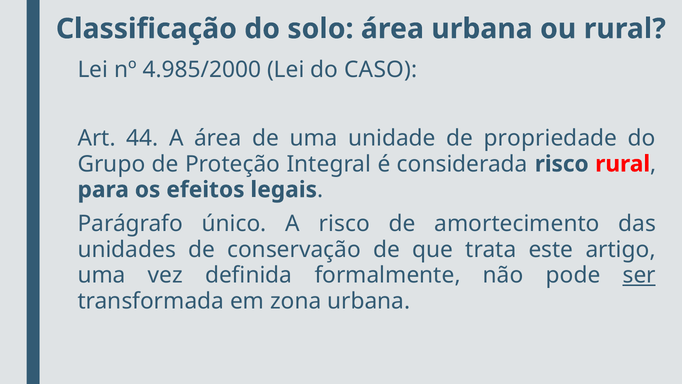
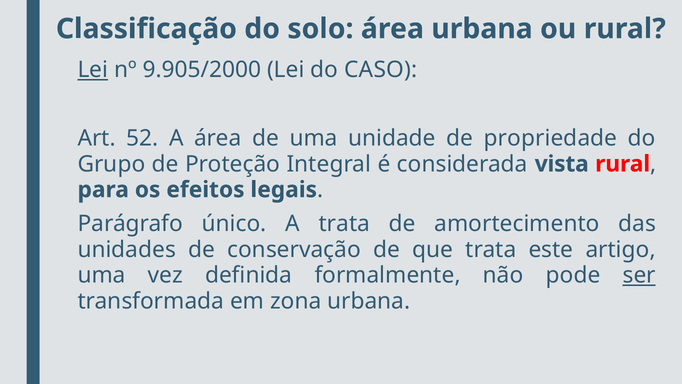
Lei underline: none -> present (93, 70)
4.985/2000: 4.985/2000 -> 9.905/2000 (202, 70)
44: 44 -> 52 (142, 138)
considerada risco: risco -> vista (562, 164)
A risco: risco -> trata (344, 224)
